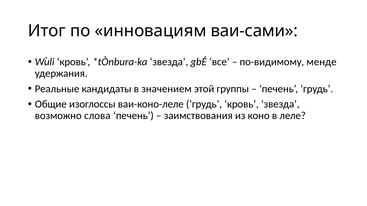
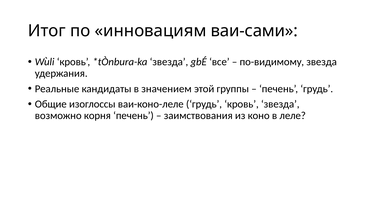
по-видимому менде: менде -> звезда (322, 62)
слова: слова -> корня (97, 116)
